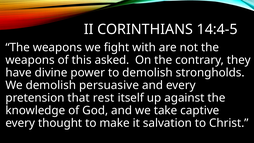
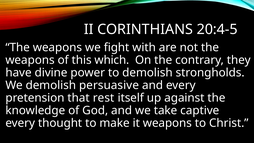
14:4-5: 14:4-5 -> 20:4-5 (217, 29)
asked: asked -> which (112, 60)
it salvation: salvation -> weapons (167, 123)
